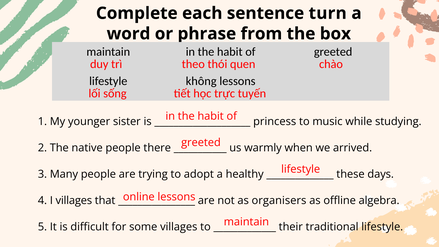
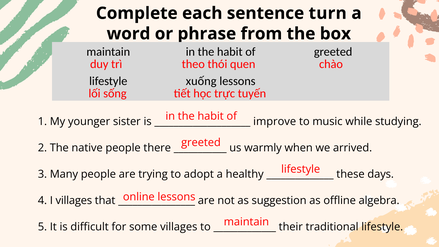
không: không -> xuống (201, 81)
princess: princess -> improve (275, 121)
organisers: organisers -> suggestion (279, 200)
